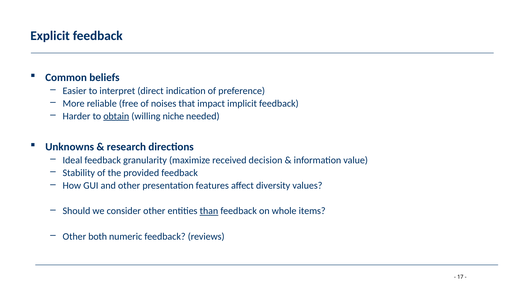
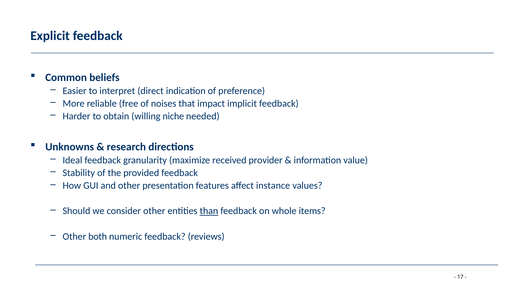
obtain underline: present -> none (116, 116)
decision: decision -> provider (266, 160)
diversity: diversity -> instance (273, 185)
